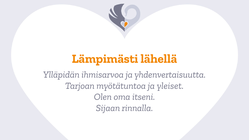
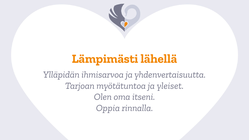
Sijaan: Sijaan -> Oppia (108, 108)
